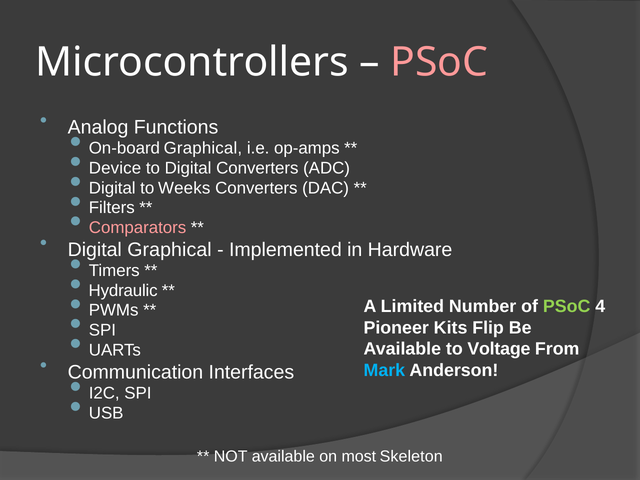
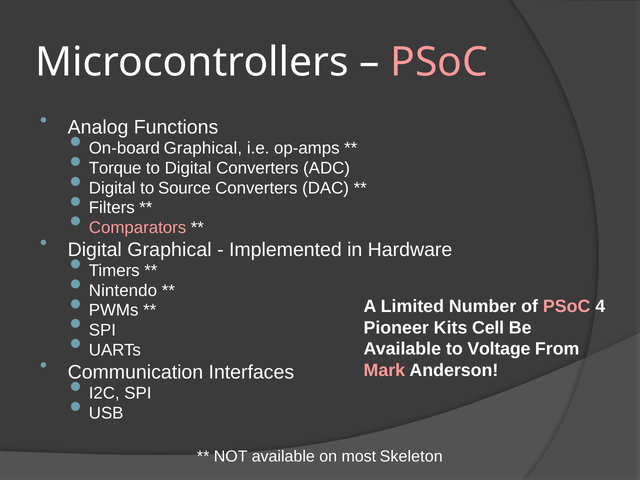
Device: Device -> Torque (115, 168)
Weeks: Weeks -> Source (184, 188)
Hydraulic: Hydraulic -> Nintendo (123, 291)
PSoC colour: light green -> pink (567, 306)
Flip: Flip -> Cell (488, 328)
Mark colour: light blue -> pink (384, 370)
